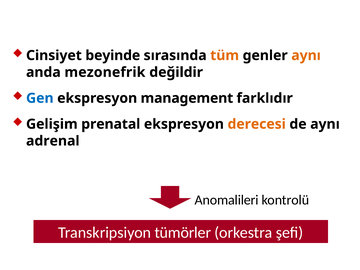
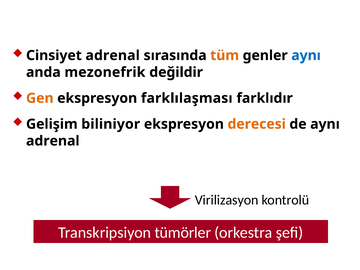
Cinsiyet beyinde: beyinde -> adrenal (113, 55)
aynı colour: orange -> blue (306, 55)
Gen colour: blue -> orange (40, 98)
management: management -> farklılaşması (187, 98)
prenatal: prenatal -> biliniyor (111, 124)
Anomalileri: Anomalileri -> Virilizasyon (227, 200)
